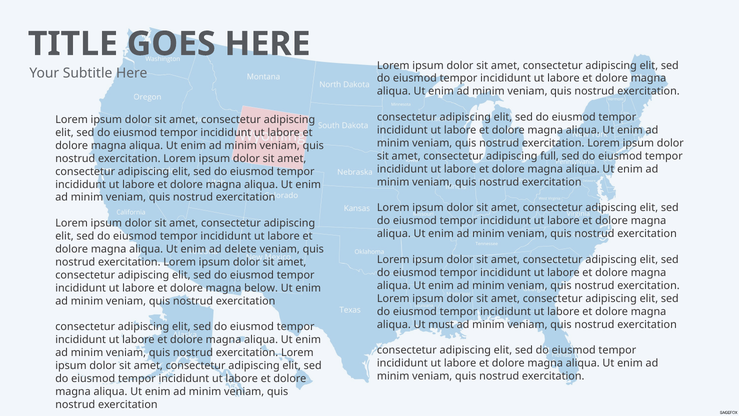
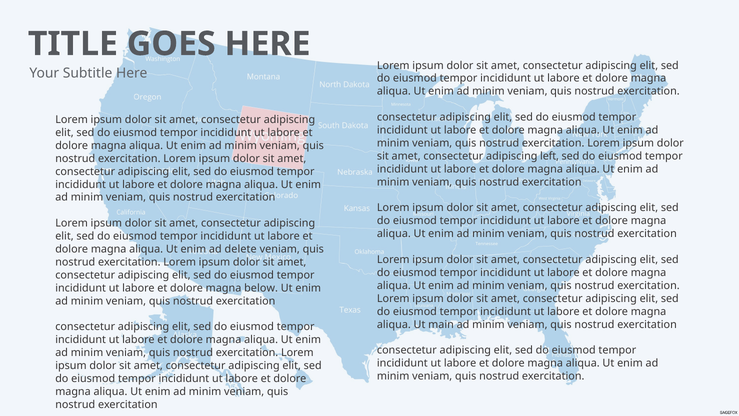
full: full -> left (550, 156)
must: must -> main (441, 324)
